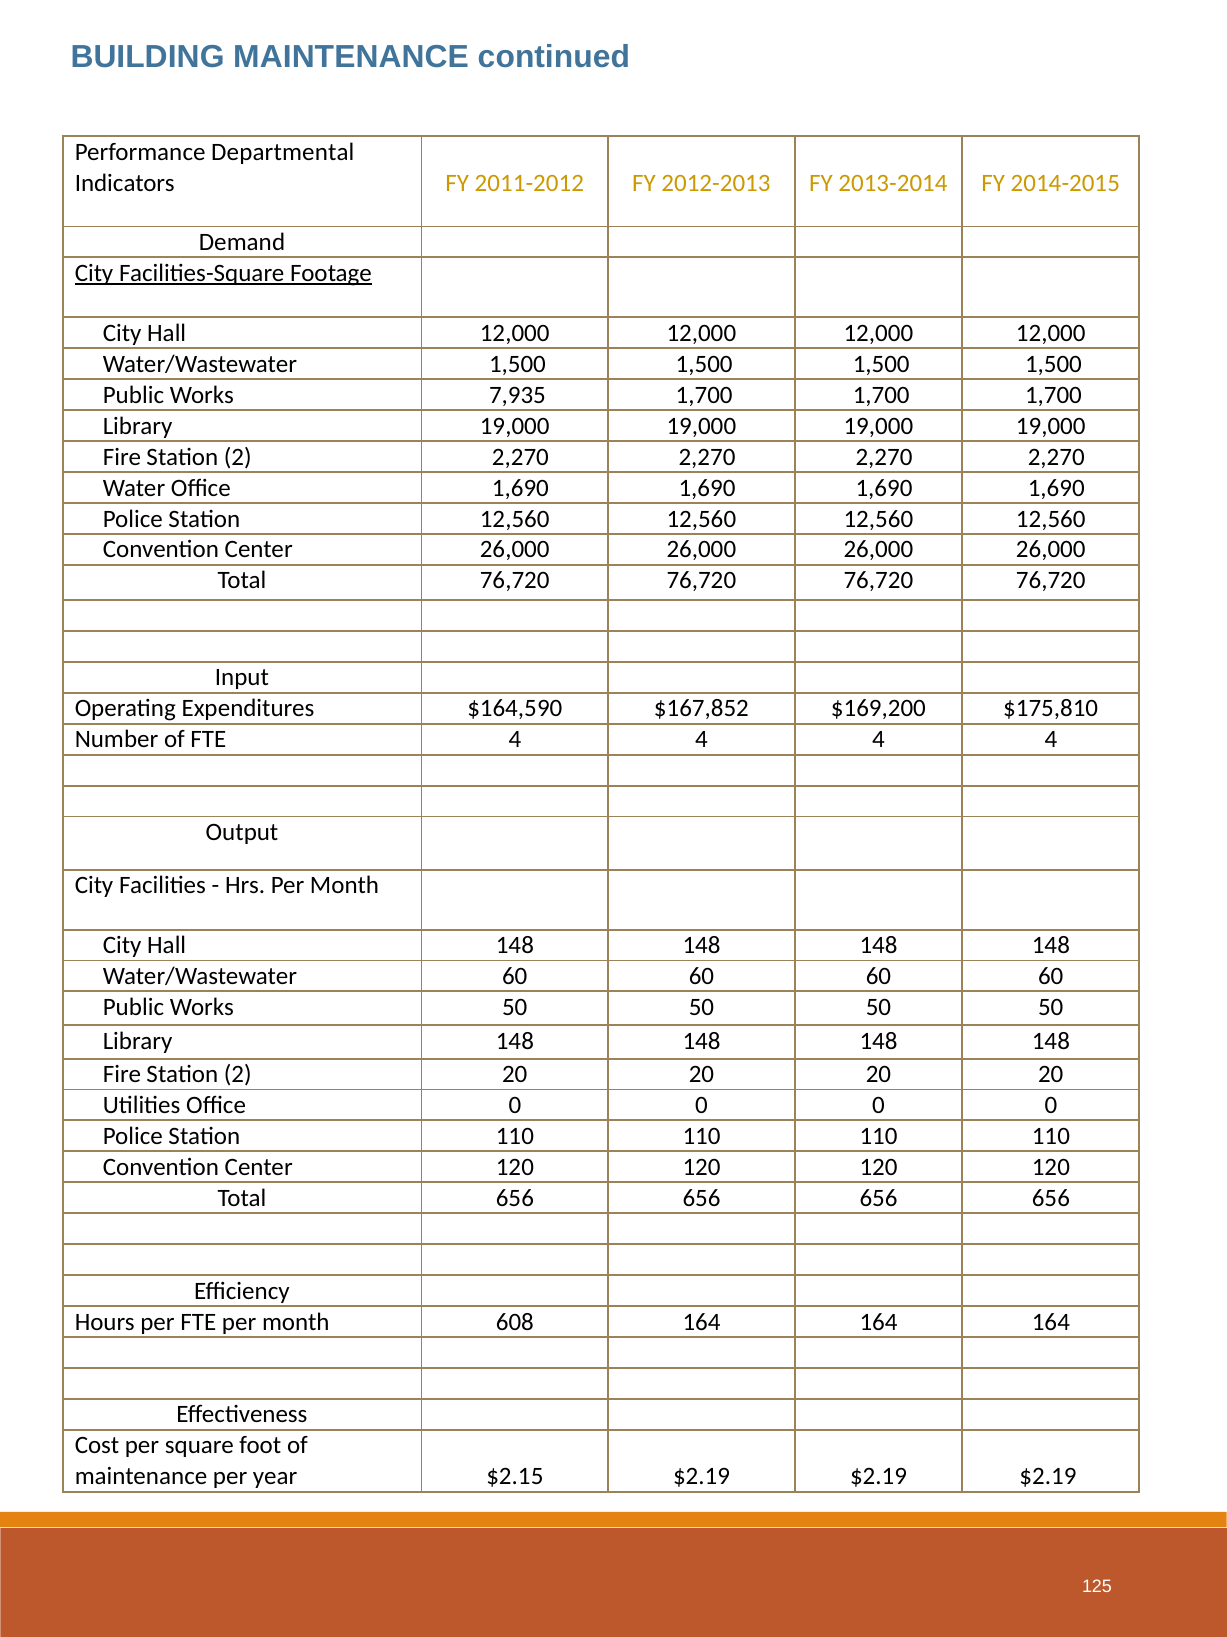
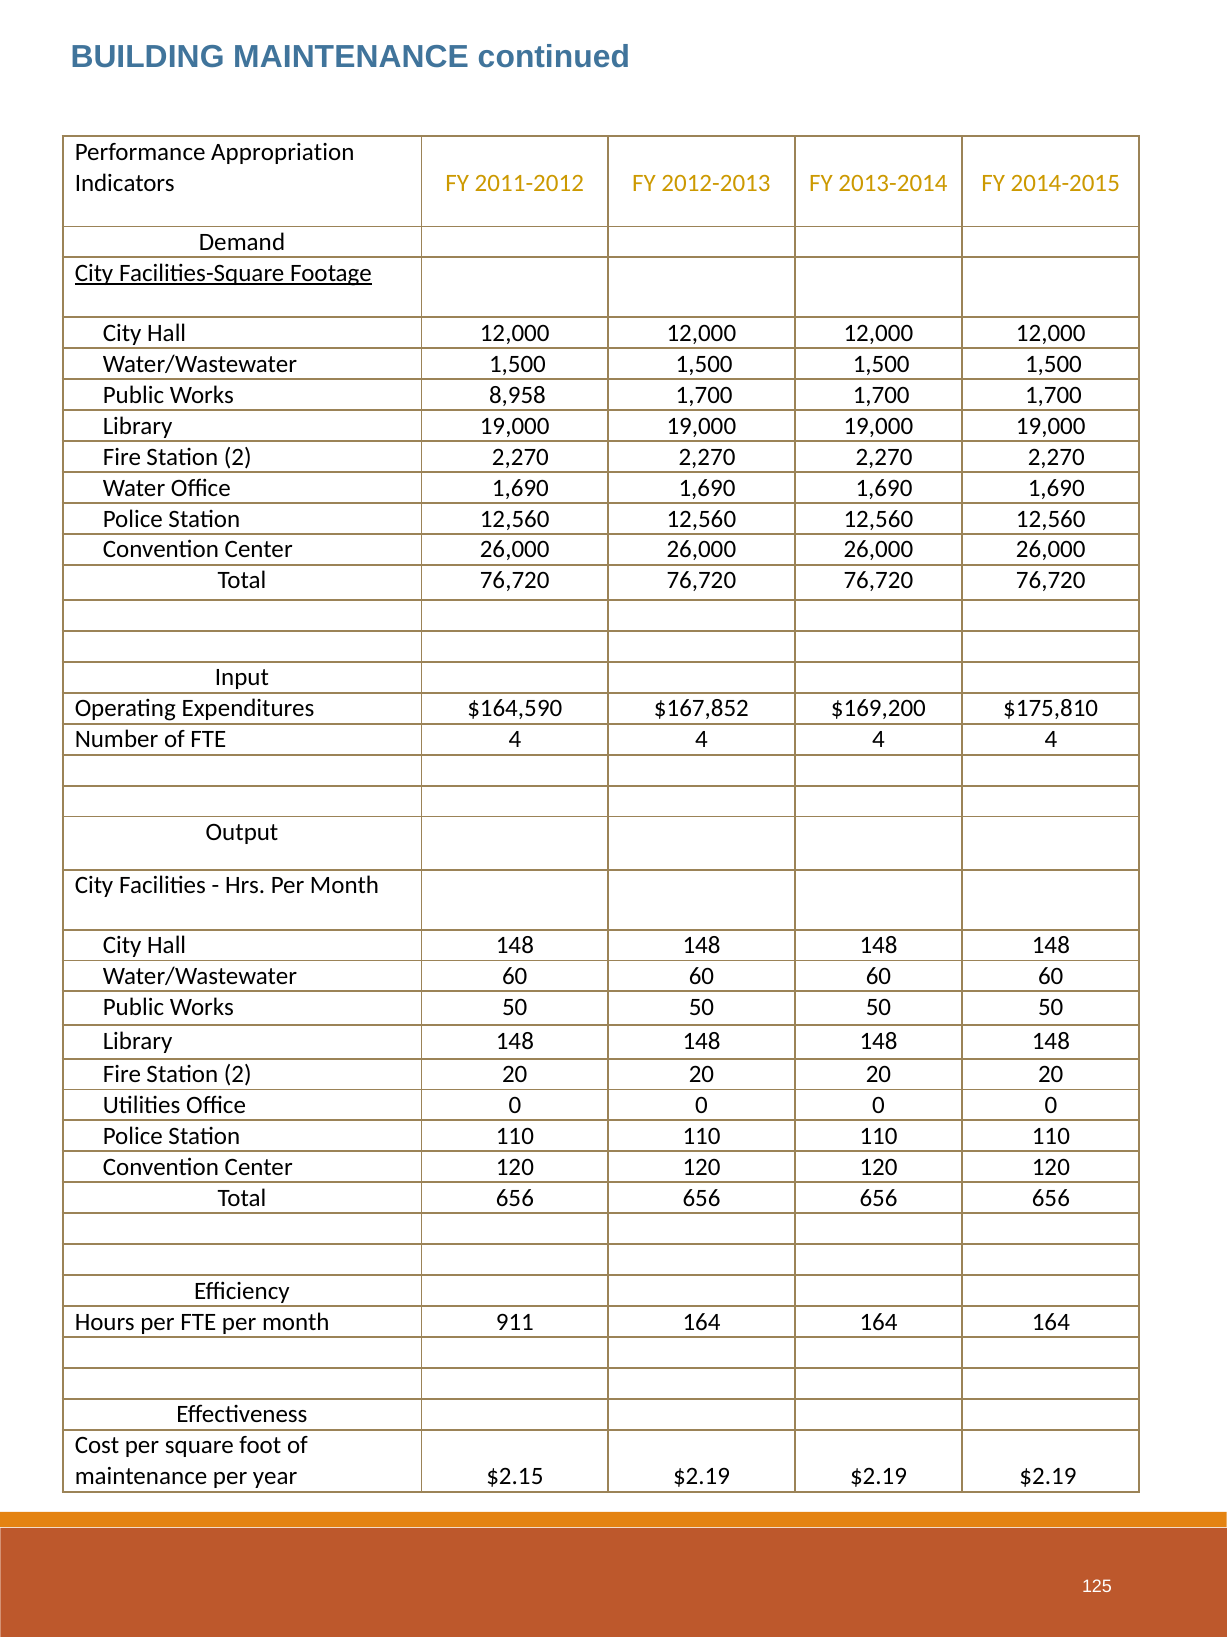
Departmental: Departmental -> Appropriation (283, 152)
7,935: 7,935 -> 8,958 (517, 395)
608: 608 -> 911 (515, 1321)
